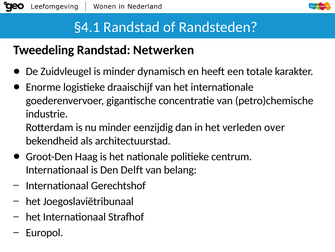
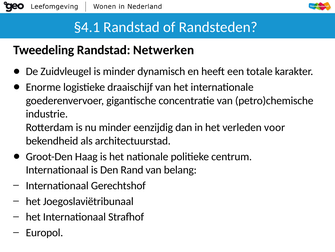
over: over -> voor (275, 127)
Delft: Delft -> Rand (132, 170)
